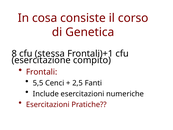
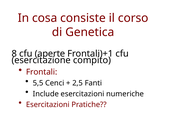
stessa: stessa -> aperte (50, 54)
